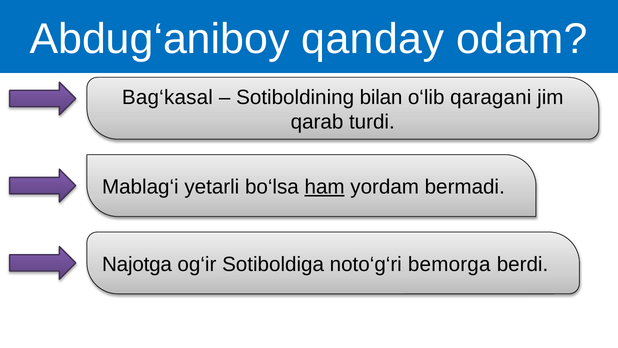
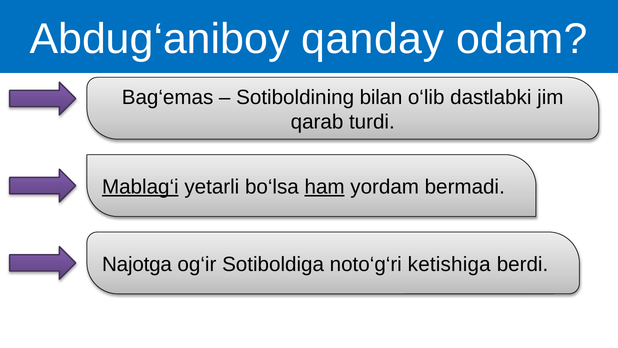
Bag‘kasal: Bag‘kasal -> Bag‘emas (168, 97)
qaragani: qaragani -> dastlabki (491, 97)
Mablag‘i underline: none -> present (140, 187)
bemorga: bemorga -> ketishiga (449, 264)
